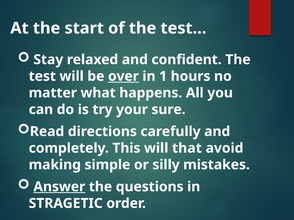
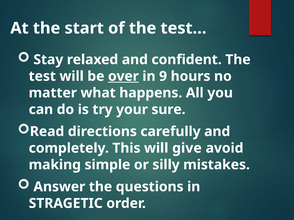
1: 1 -> 9 (163, 76)
that: that -> give (187, 148)
Answer underline: present -> none (59, 187)
